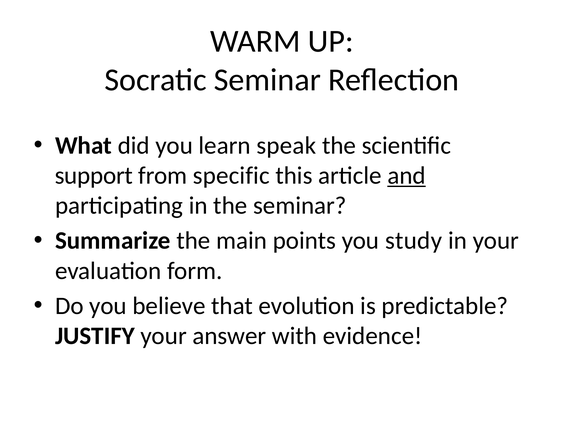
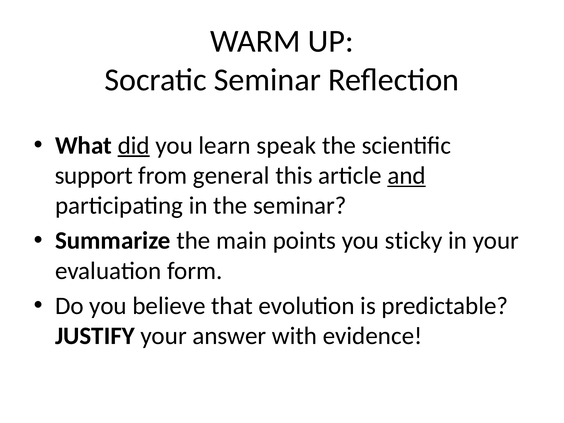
did underline: none -> present (134, 145)
specific: specific -> general (231, 176)
study: study -> sticky (414, 241)
